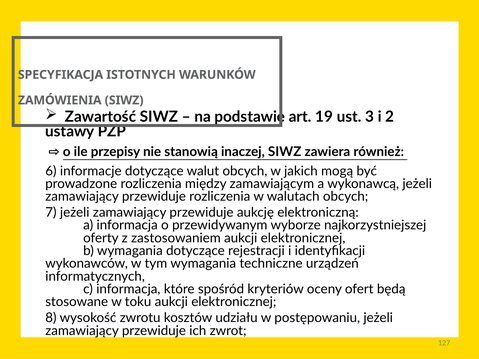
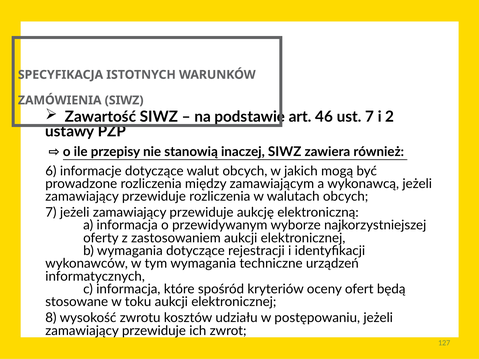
19: 19 -> 46 (324, 117)
ust 3: 3 -> 7 (370, 117)
